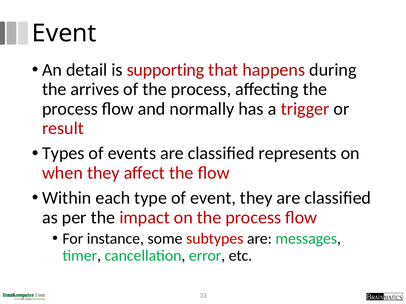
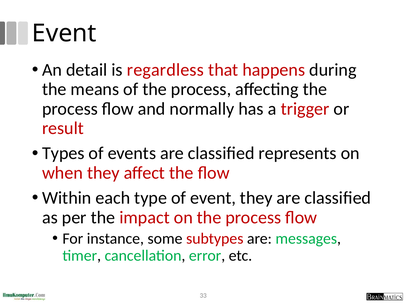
supporting: supporting -> regardless (165, 70)
arrives: arrives -> means (95, 89)
